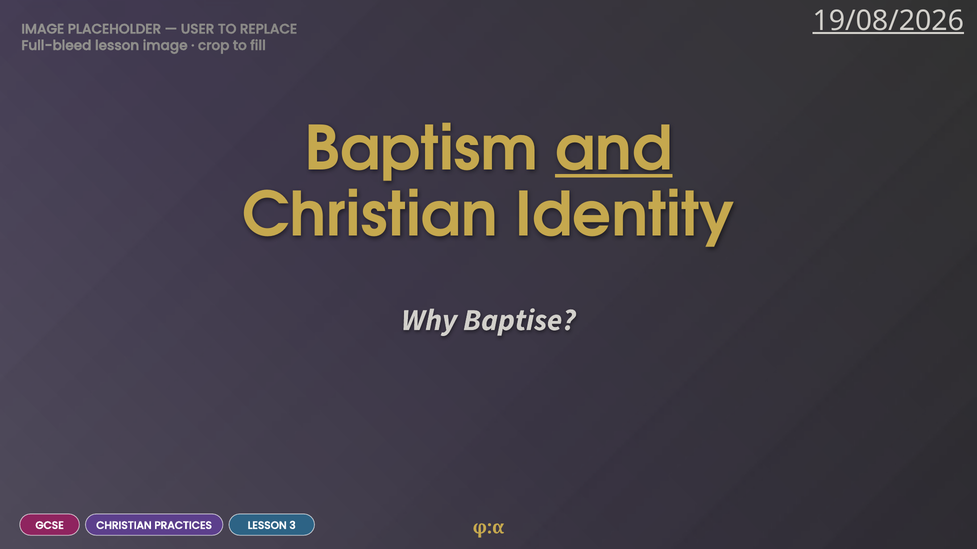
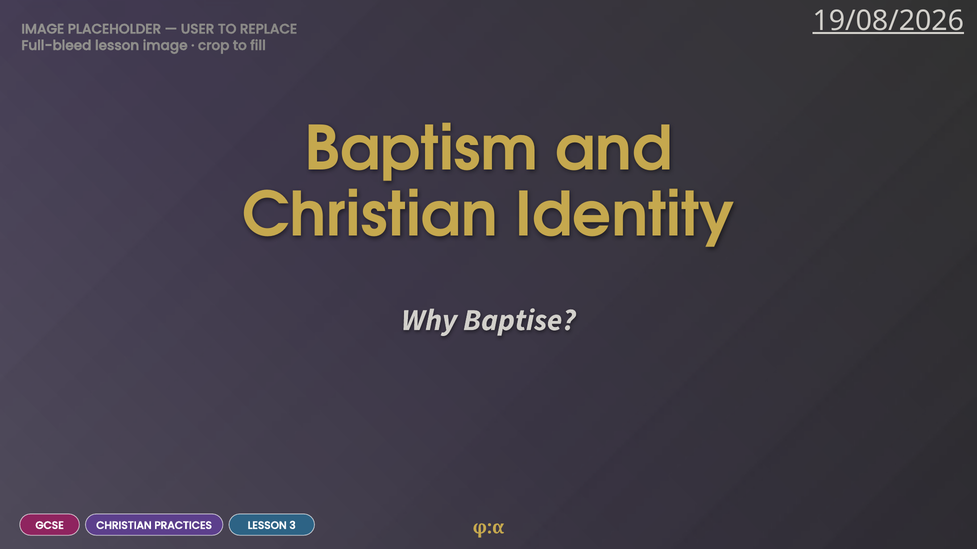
and underline: present -> none (614, 150)
